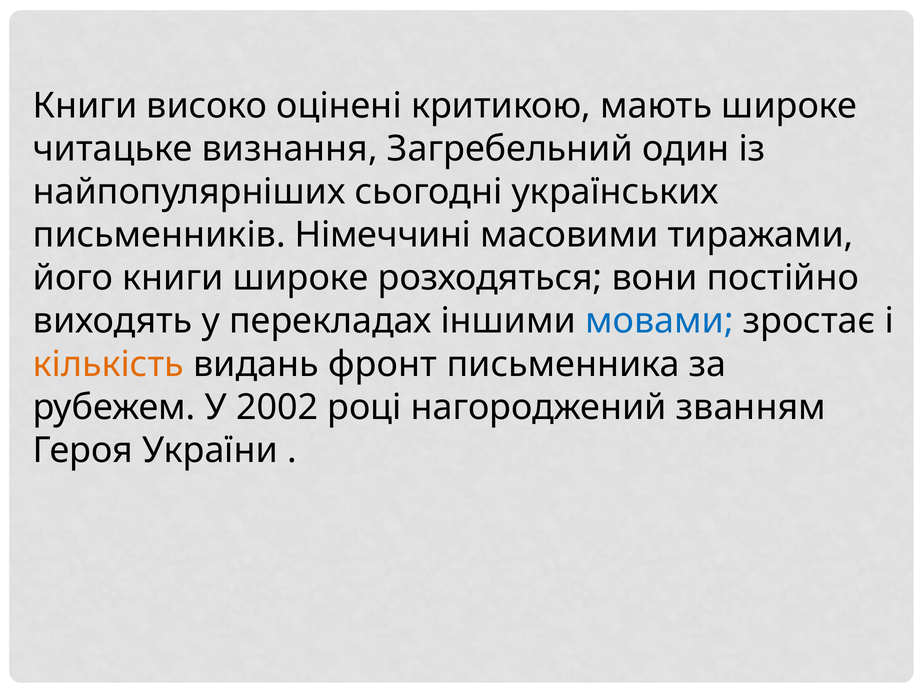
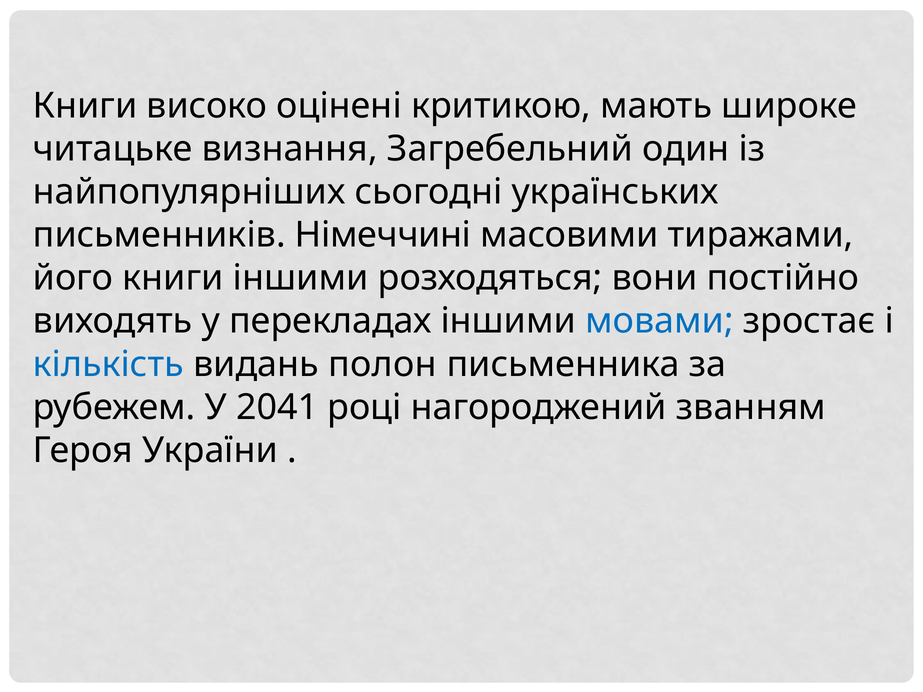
книги широке: широке -> іншими (301, 278)
кількість colour: orange -> blue (108, 364)
фронт: фронт -> полон (383, 364)
2002: 2002 -> 2041 (277, 407)
